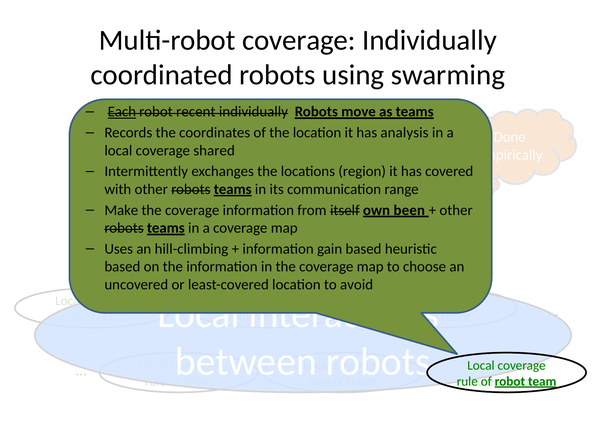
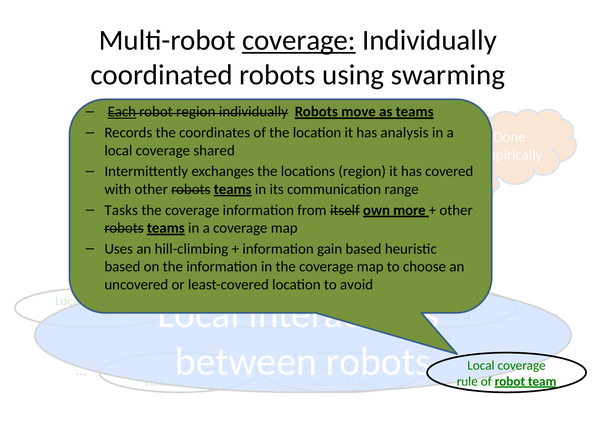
coverage underline: none -> present (299, 40)
robot recent: recent -> region (196, 112)
Make: Make -> Tasks (121, 210)
been: been -> more (409, 210)
